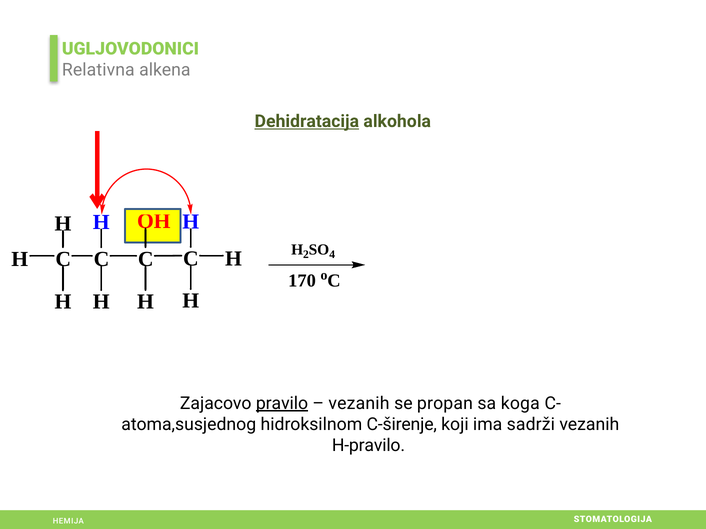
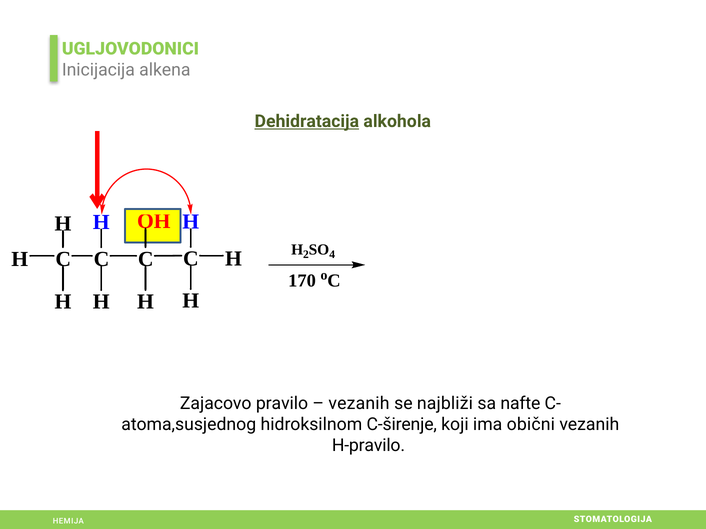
Relativna: Relativna -> Inicijacija (98, 70)
pravilo underline: present -> none (282, 404)
propan: propan -> najbliži (445, 404)
koga: koga -> nafte (520, 404)
sadrži: sadrži -> obični (531, 425)
